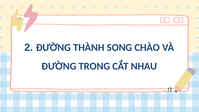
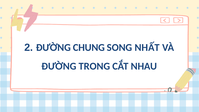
THÀNH: THÀNH -> CHUNG (89, 48)
CHÀO: CHÀO -> NHẤT (147, 48)
